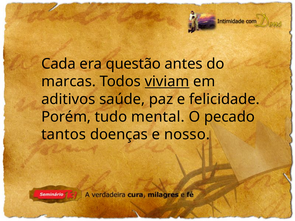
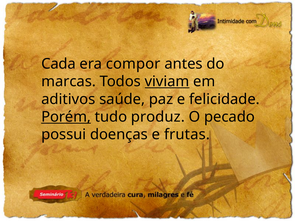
questão: questão -> compor (133, 64)
Porém underline: none -> present (66, 117)
mental: mental -> produz (158, 117)
tantos: tantos -> possui (64, 135)
nosso: nosso -> frutas (187, 135)
